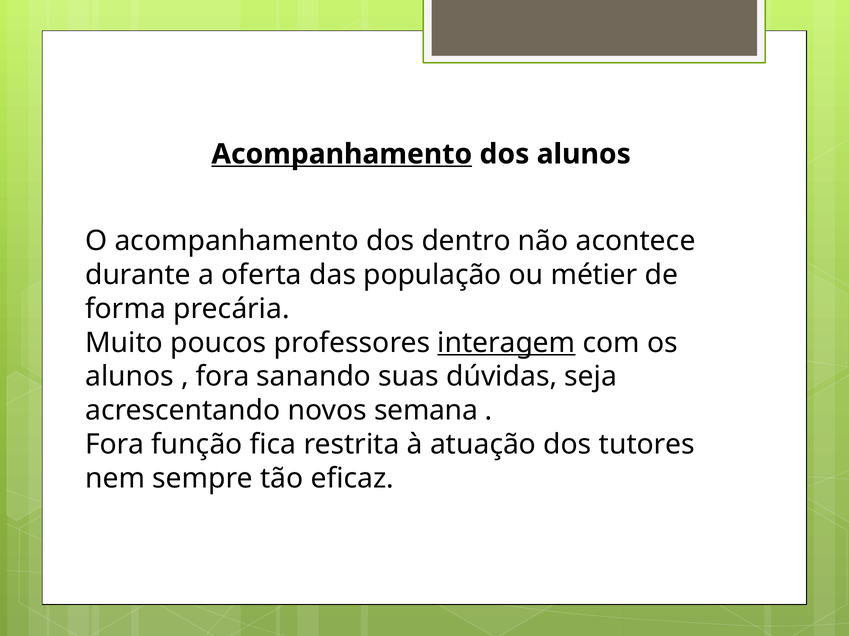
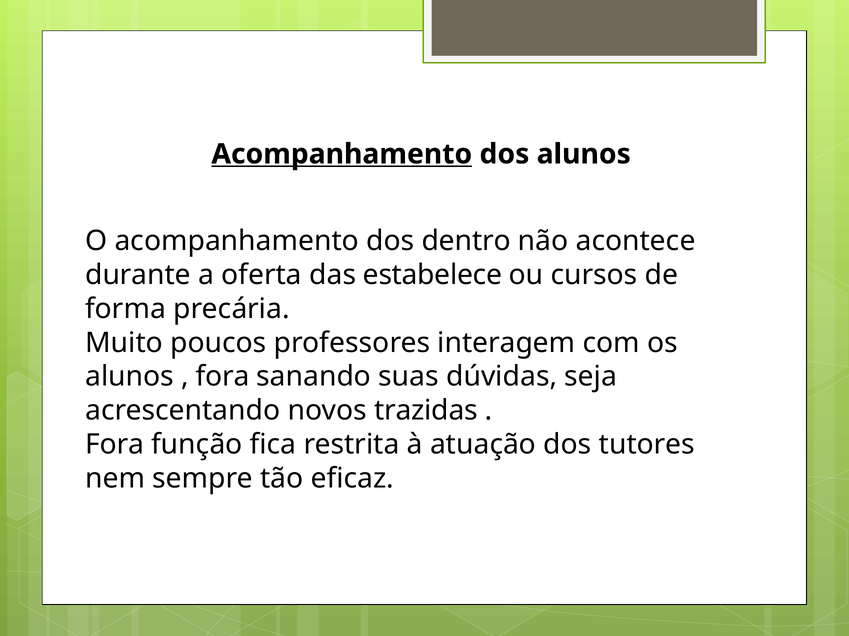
população: população -> estabelece (432, 275)
métier: métier -> cursos (594, 275)
interagem underline: present -> none (506, 343)
semana: semana -> trazidas (426, 411)
